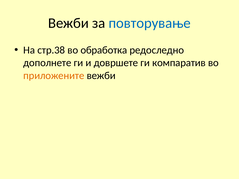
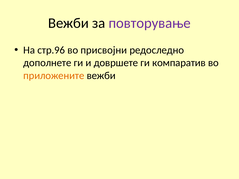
повторување colour: blue -> purple (150, 23)
стр.38: стр.38 -> стр.96 (51, 50)
обработка: обработка -> присвојни (104, 50)
